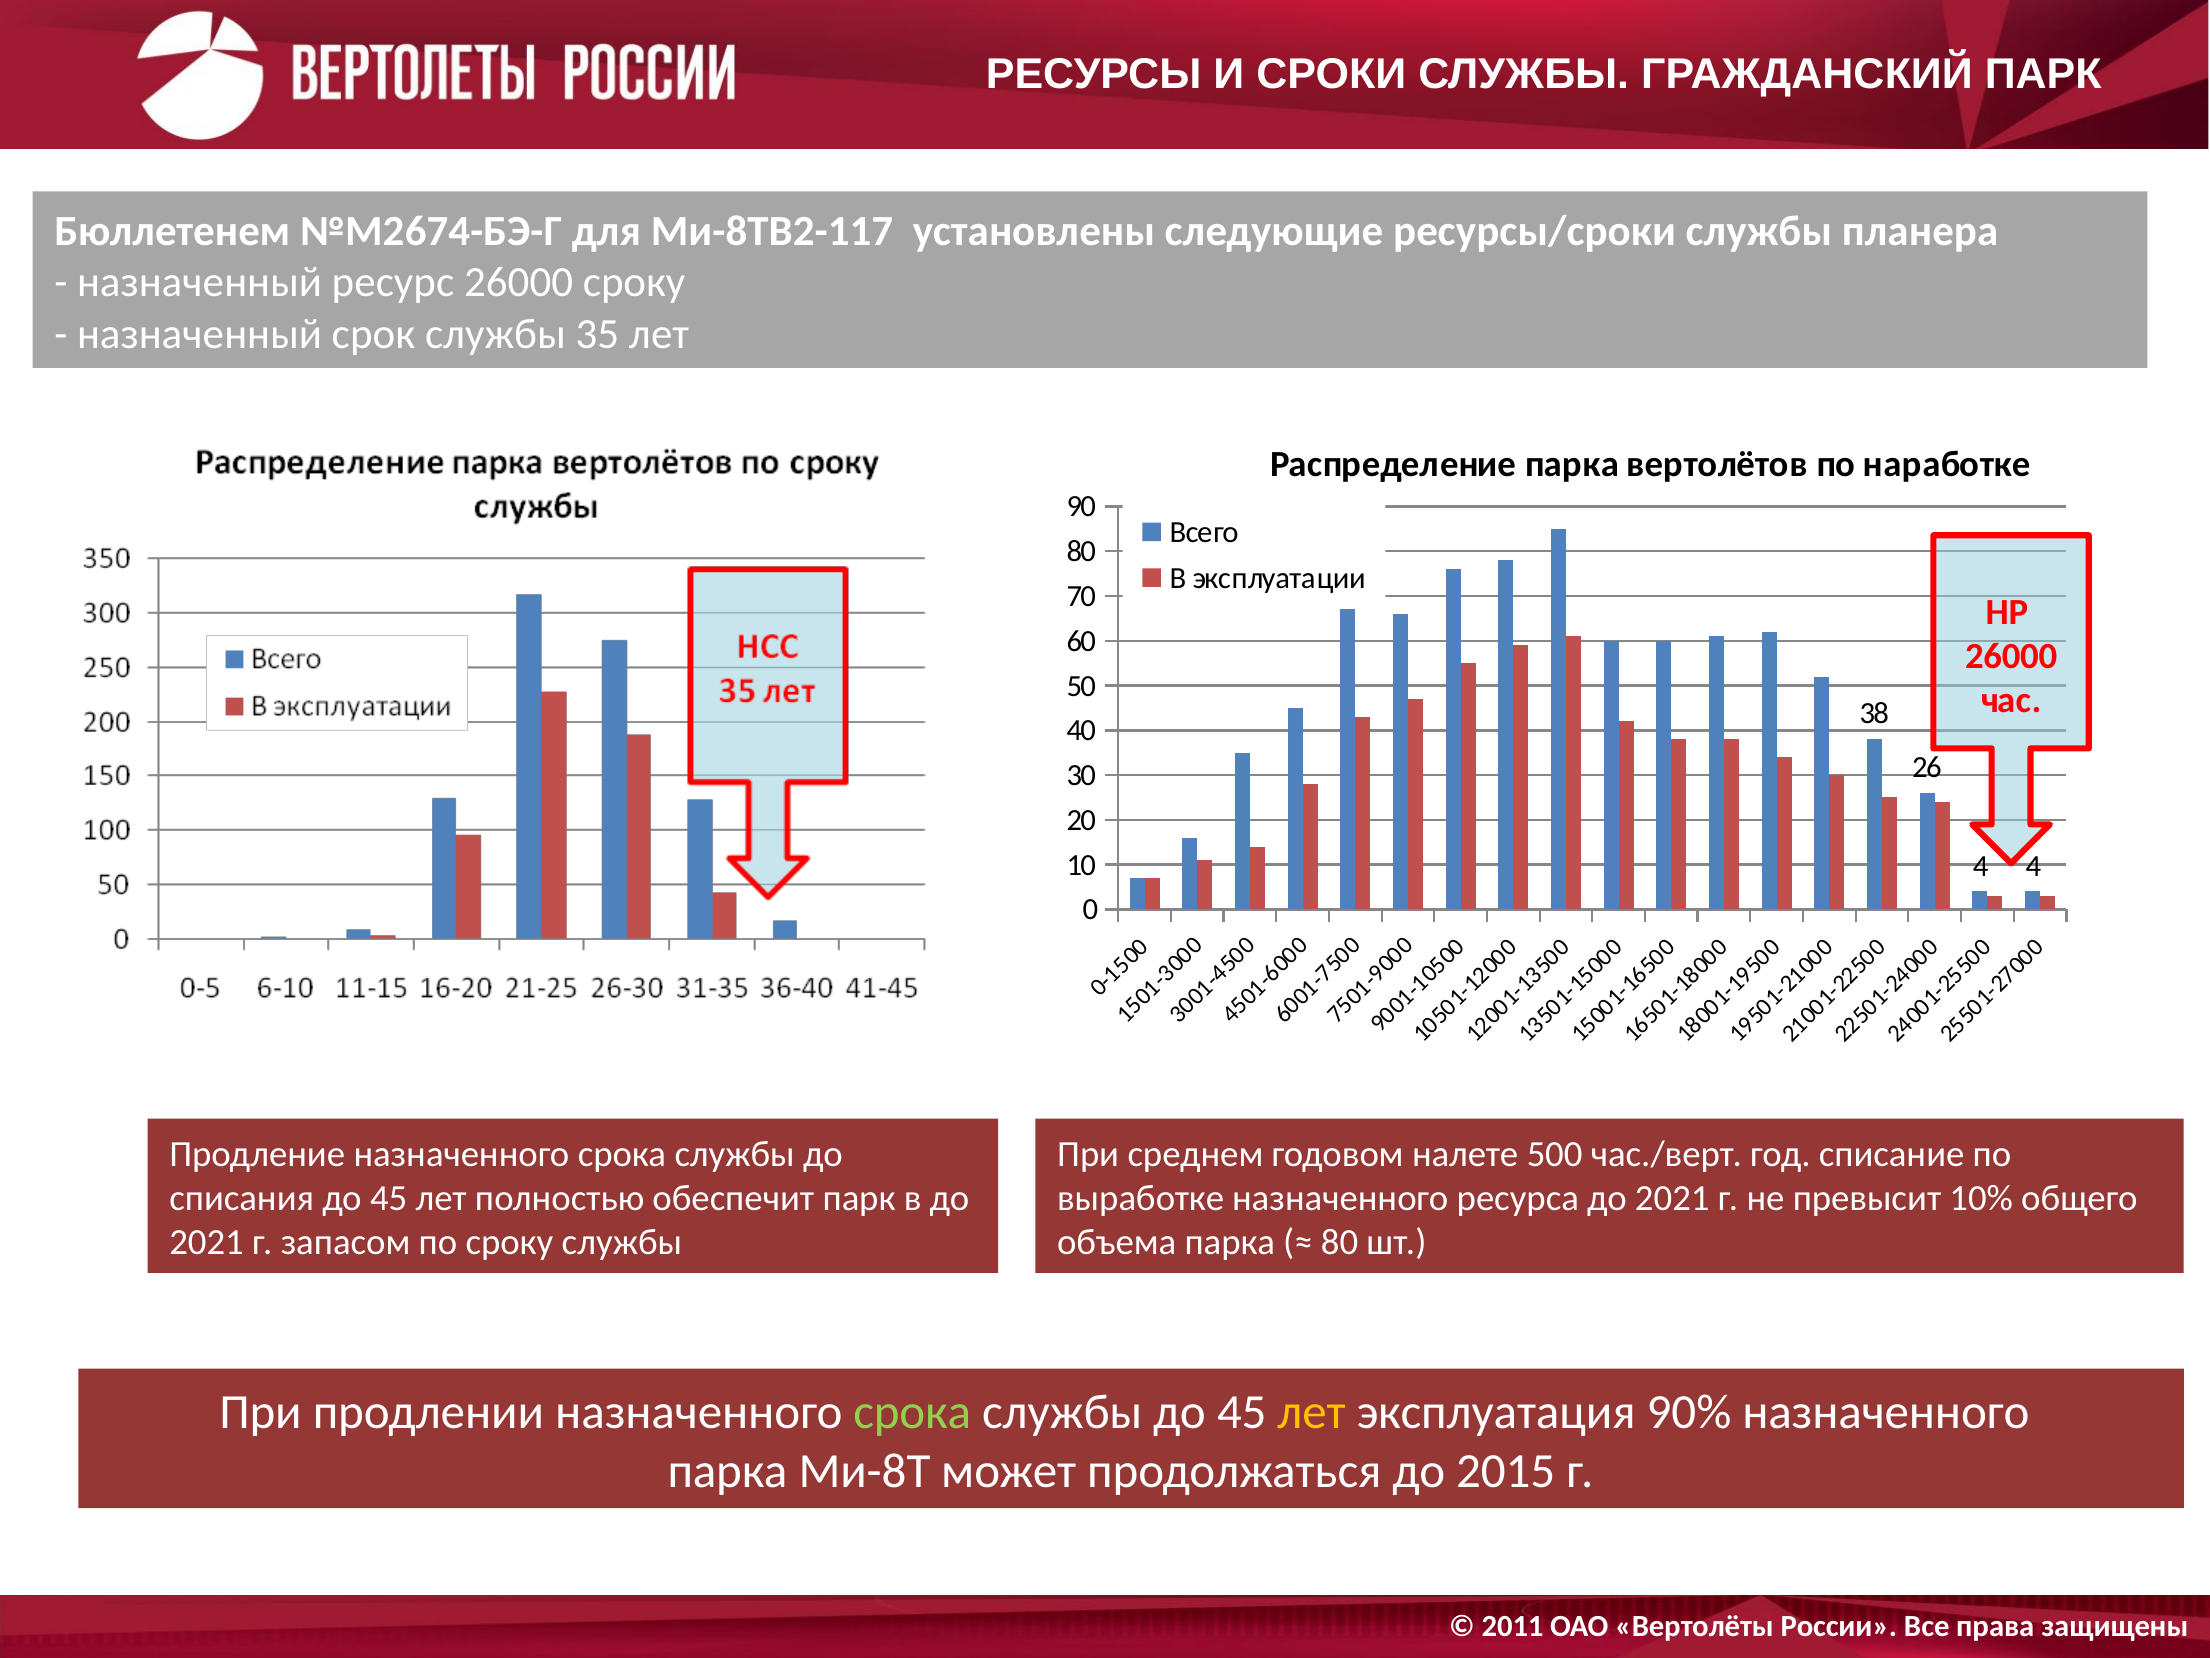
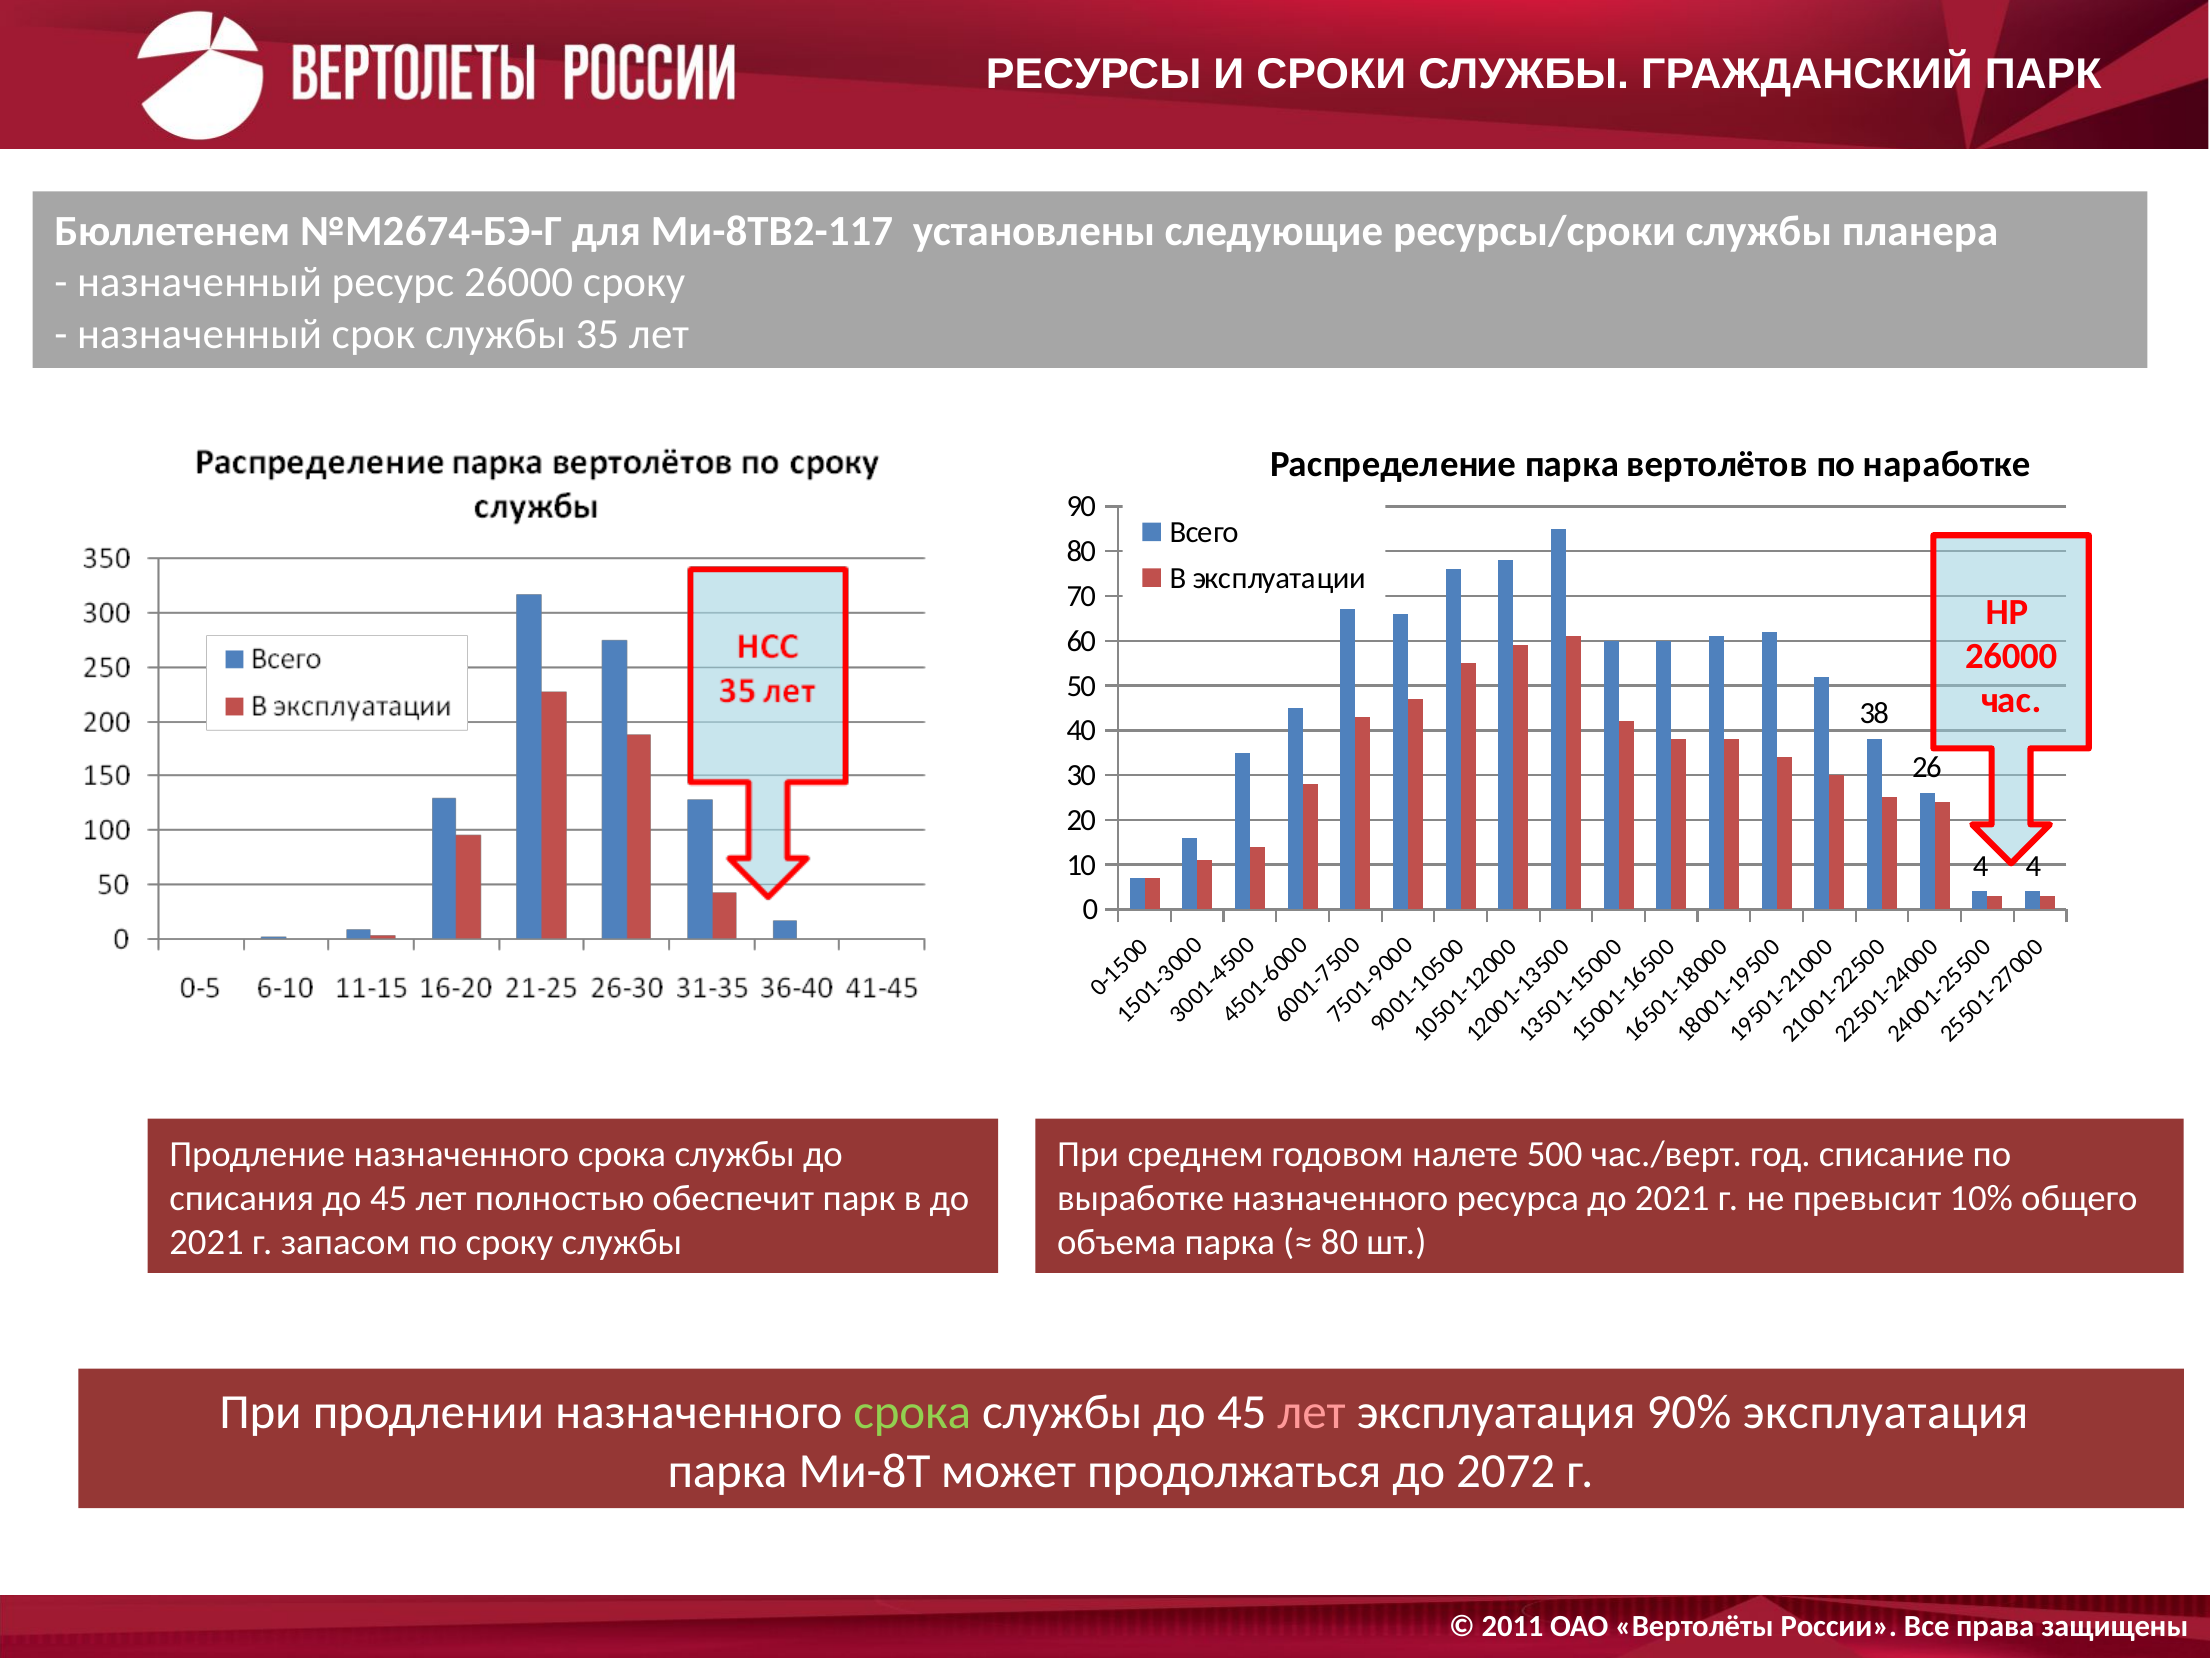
лет colour: yellow -> pink (1312, 1412)
90% назначенного: назначенного -> эксплуатация (1886, 1412)
2015: 2015 -> 2072 (1506, 1471)
